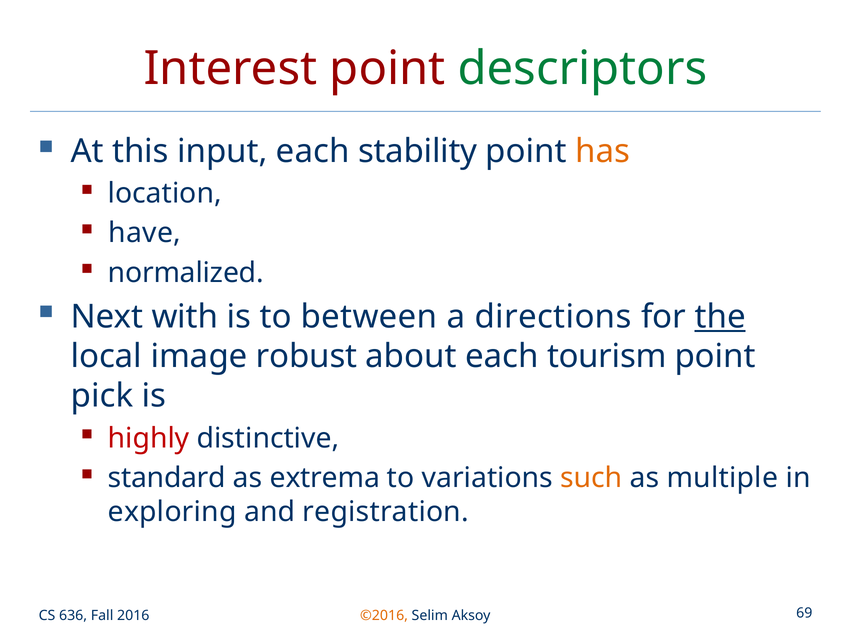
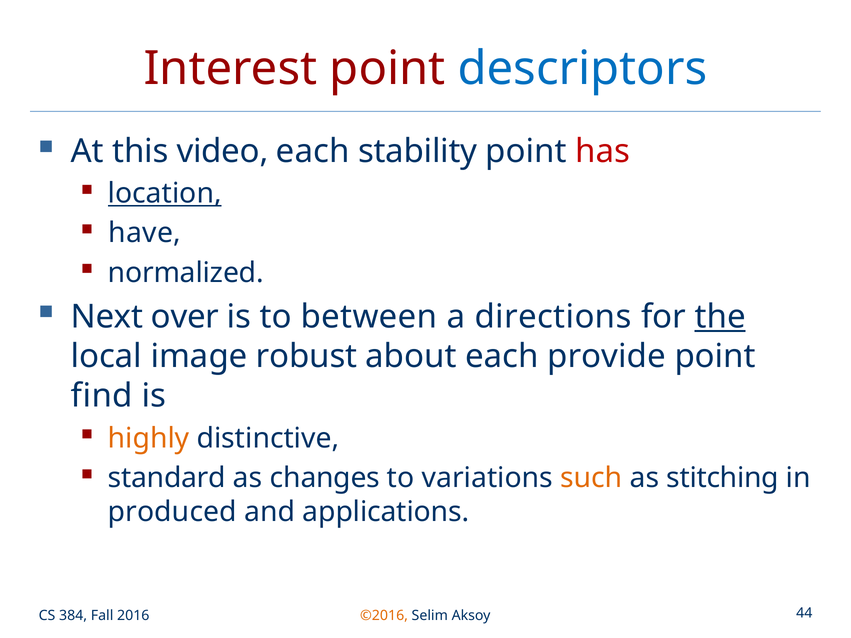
descriptors colour: green -> blue (582, 69)
input: input -> video (223, 151)
has colour: orange -> red (603, 151)
location underline: none -> present (165, 194)
with: with -> over (185, 317)
tourism: tourism -> provide (607, 356)
pick: pick -> find (102, 396)
highly colour: red -> orange (149, 438)
extrema: extrema -> changes (325, 478)
multiple: multiple -> stitching (723, 478)
exploring: exploring -> produced (172, 512)
registration: registration -> applications (386, 512)
636: 636 -> 384 (73, 616)
69: 69 -> 44 (804, 613)
